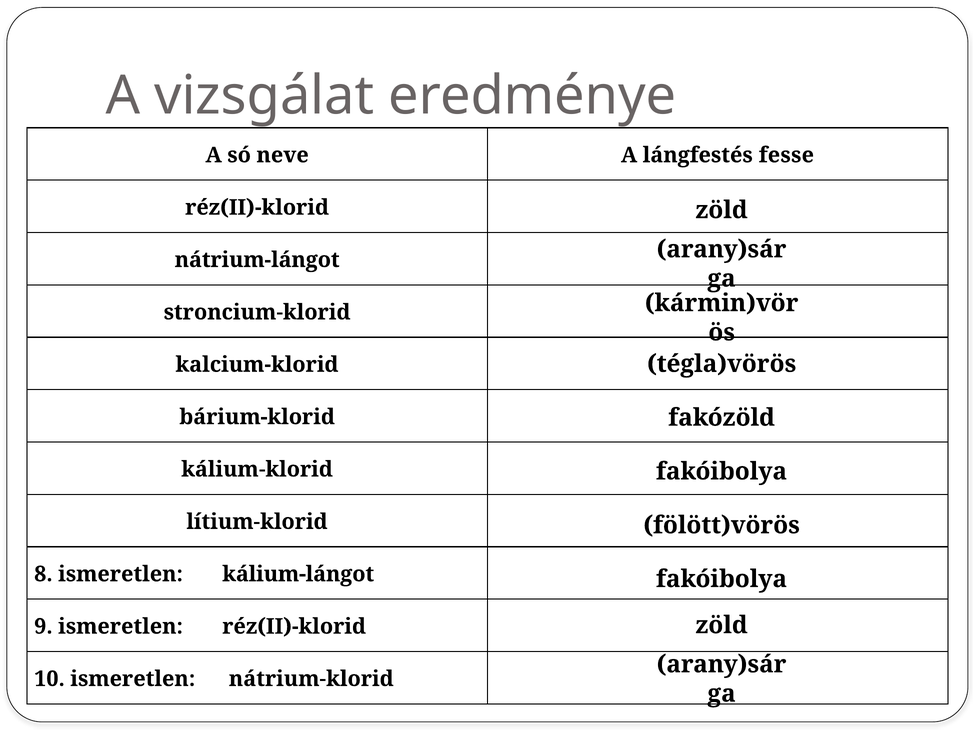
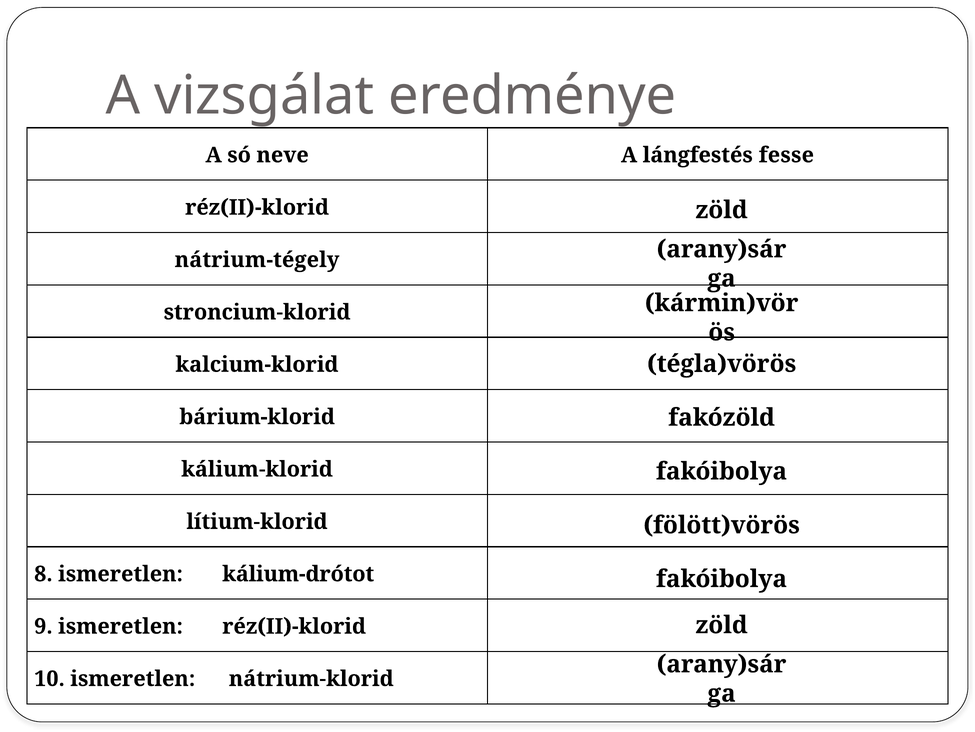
nátrium-lángot: nátrium-lángot -> nátrium-tégely (257, 260)
kálium-lángot: kálium-lángot -> kálium-drótot (298, 574)
